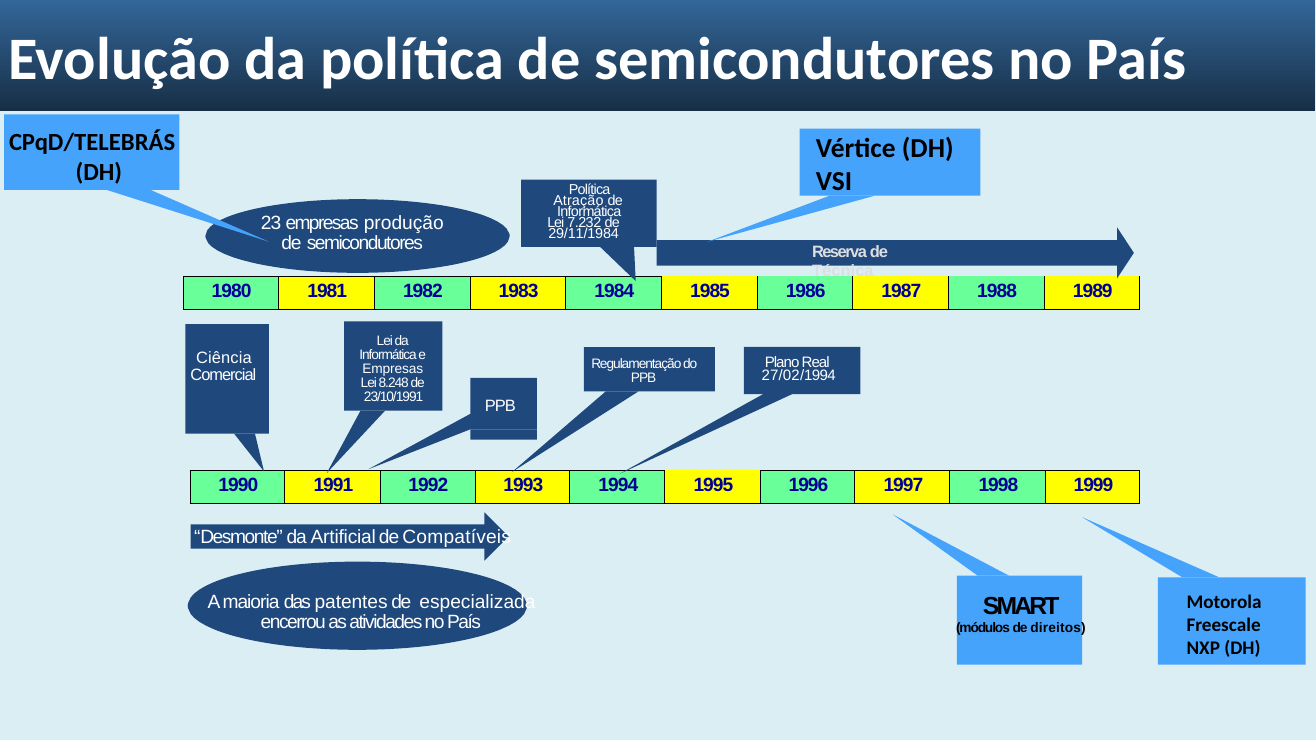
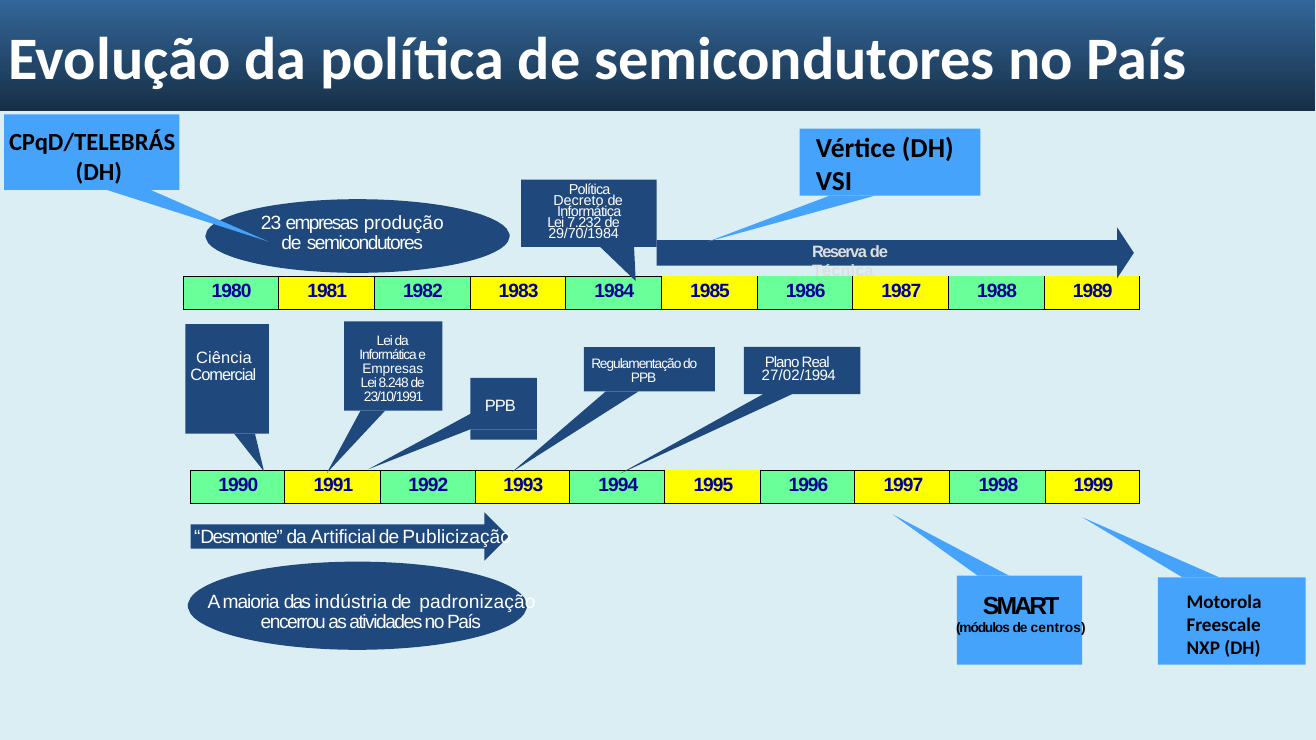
Atração: Atração -> Decreto (578, 201)
29/11/1984: 29/11/1984 -> 29/70/1984 (584, 234)
Compatíveis: Compatíveis -> Publicização (457, 538)
patentes: patentes -> indústria (351, 603)
especializada: especializada -> padronização (477, 603)
direitos: direitos -> centros (1058, 628)
